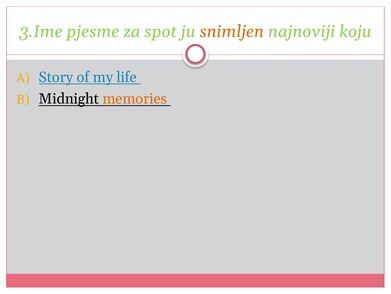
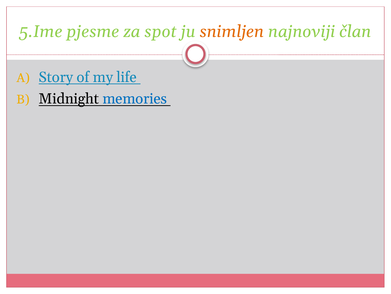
3.Ime: 3.Ime -> 5.Ime (41, 31)
koju: koju -> član (355, 31)
memories colour: orange -> blue (135, 99)
